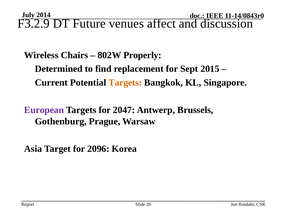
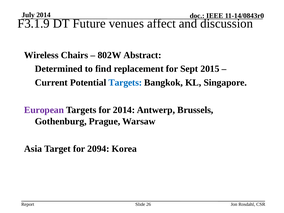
F3.2.9: F3.2.9 -> F3.1.9 (34, 24)
Properly: Properly -> Abstract (142, 55)
Targets colour: orange -> blue (125, 83)
for 2047: 2047 -> 2014 (124, 110)
2096: 2096 -> 2094 (98, 149)
